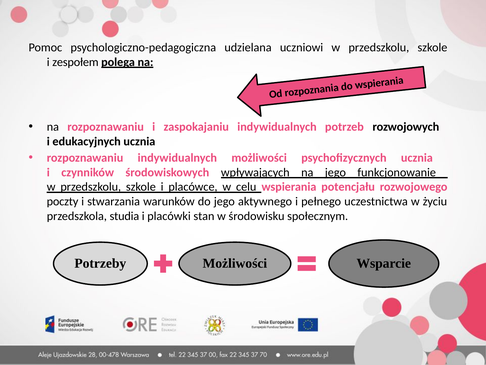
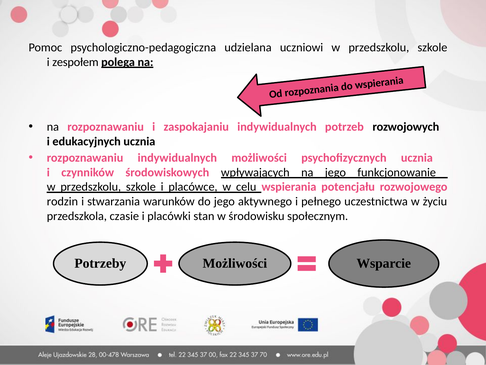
poczty: poczty -> rodzin (62, 201)
studia: studia -> czasie (124, 216)
